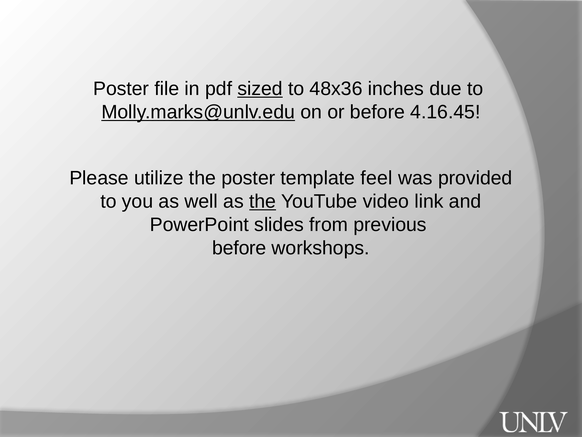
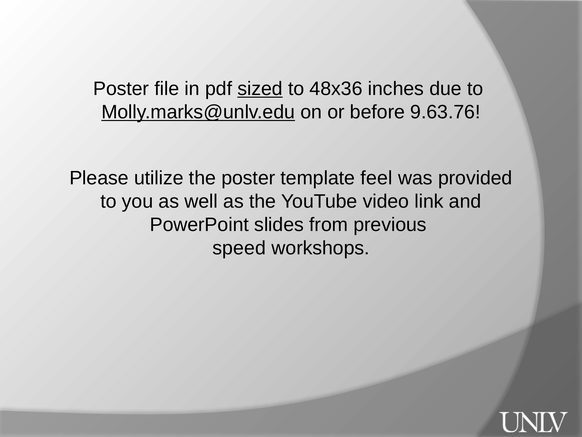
4.16.45: 4.16.45 -> 9.63.76 (445, 112)
the underline: present -> none (263, 201)
before: before -> speed (239, 248)
